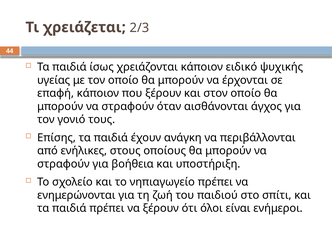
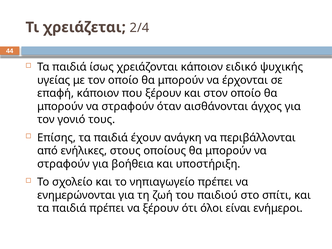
2/3: 2/3 -> 2/4 (139, 28)
